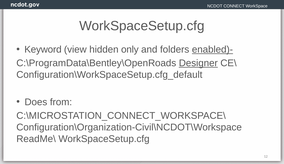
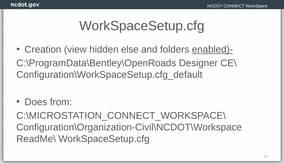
Keyword: Keyword -> Creation (43, 49)
only: only -> else (130, 49)
Designer underline: present -> none (198, 63)
